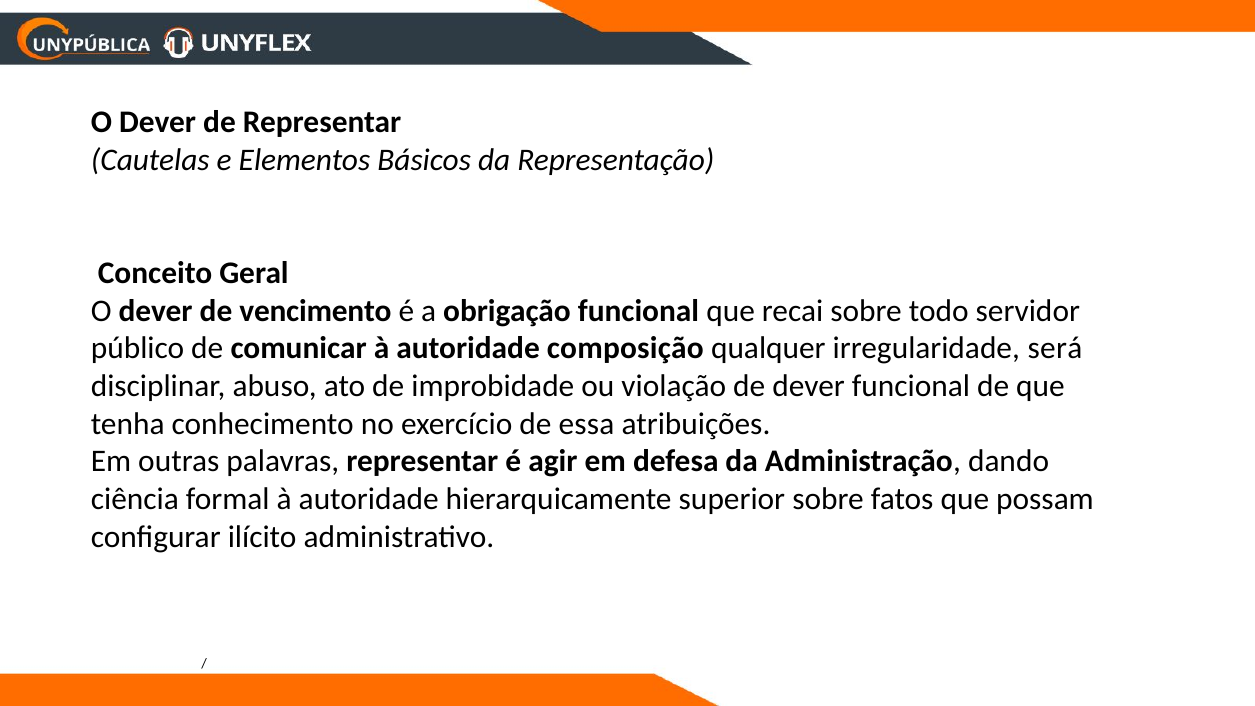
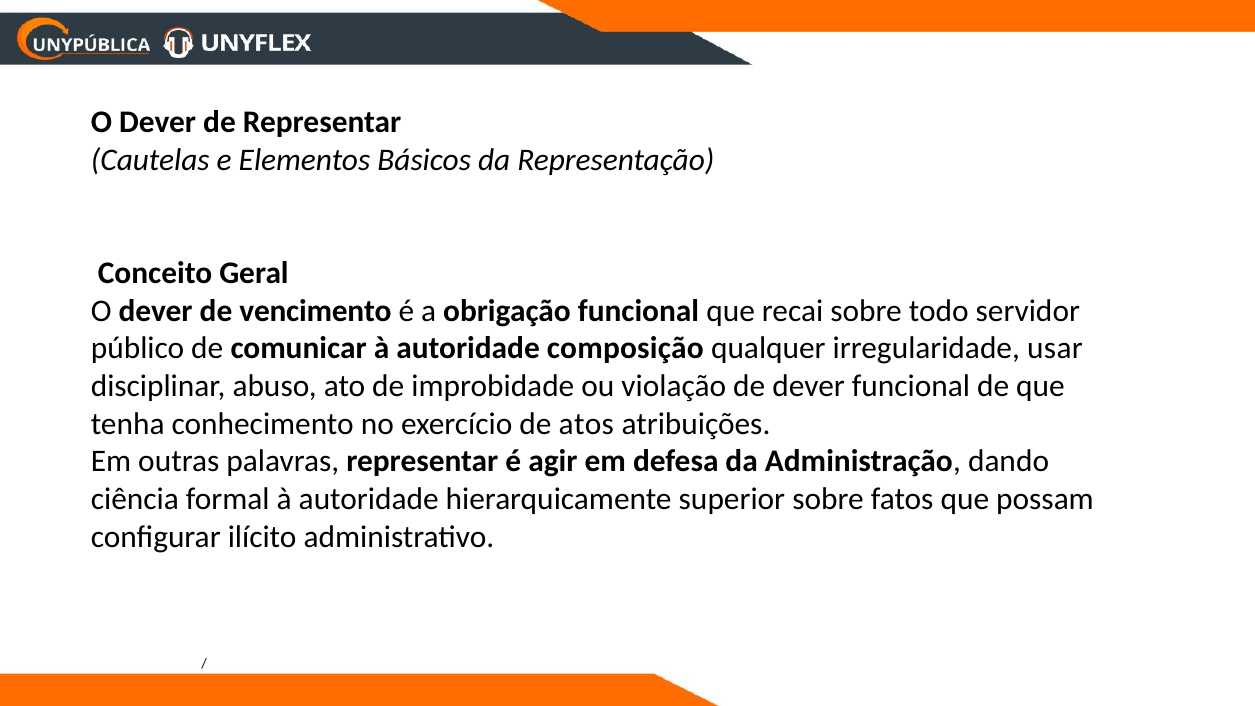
será: será -> usar (1055, 348)
essa: essa -> atos (586, 424)
